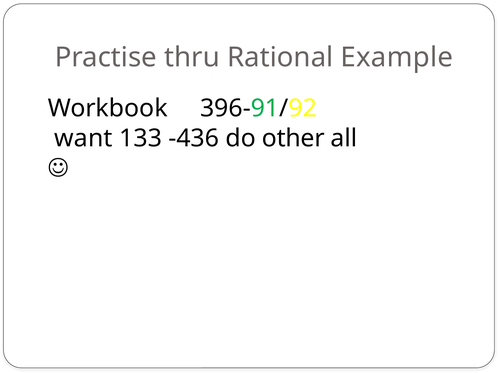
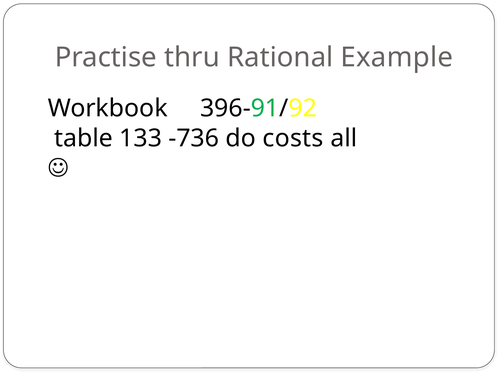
want: want -> table (83, 138)
-436: -436 -> -736 (194, 138)
other: other -> costs (293, 138)
